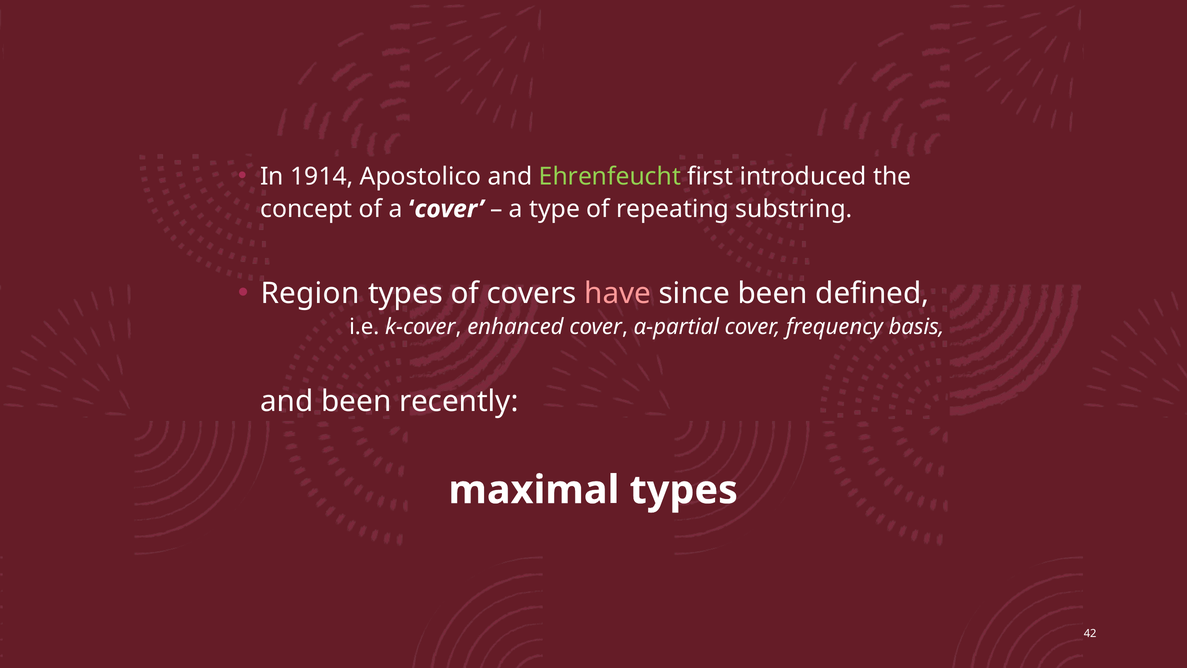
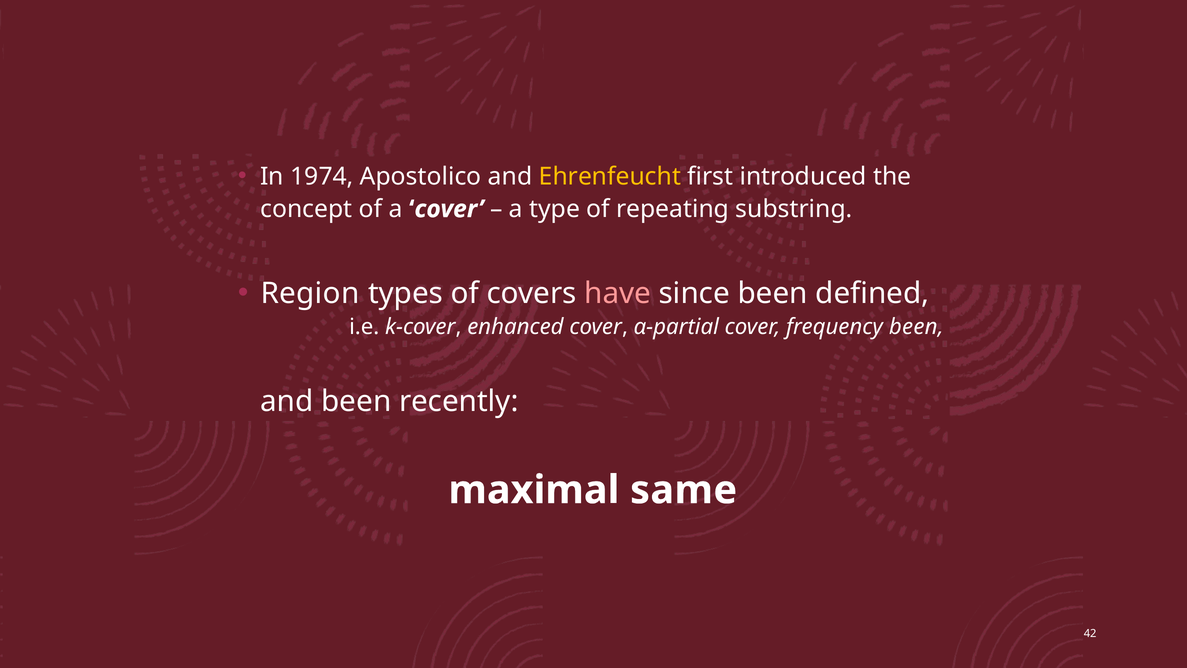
1914: 1914 -> 1974 (322, 176)
Ehrenfeucht colour: light green -> yellow (610, 176)
frequency basis: basis -> been (916, 327)
maximal types: types -> same (684, 490)
